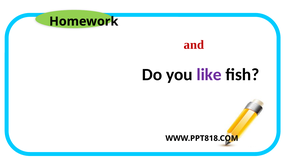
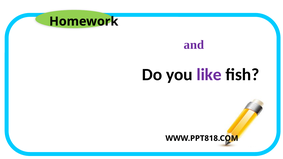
and colour: red -> purple (194, 45)
